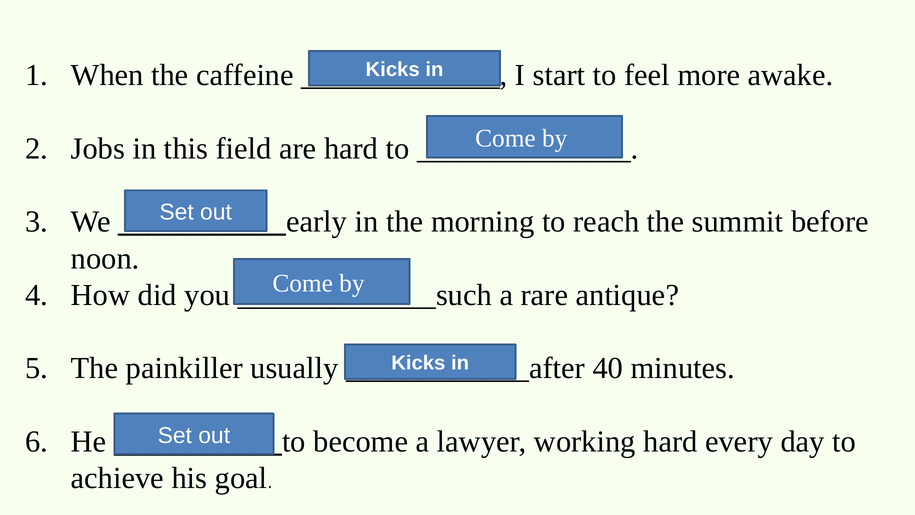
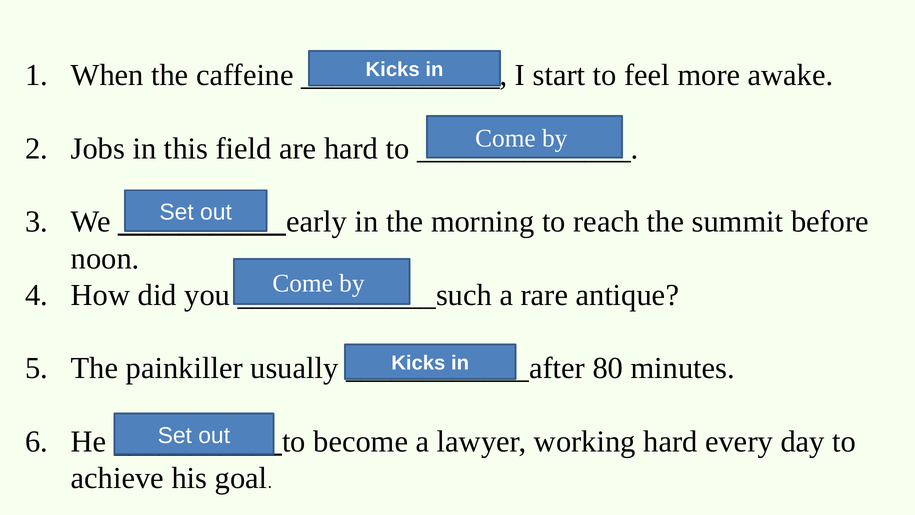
40: 40 -> 80 (608, 368)
